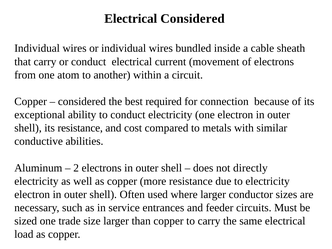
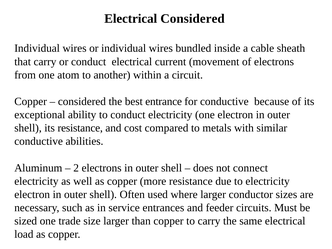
required: required -> entrance (164, 101)
for connection: connection -> conductive (224, 101)
directly: directly -> connect (250, 168)
